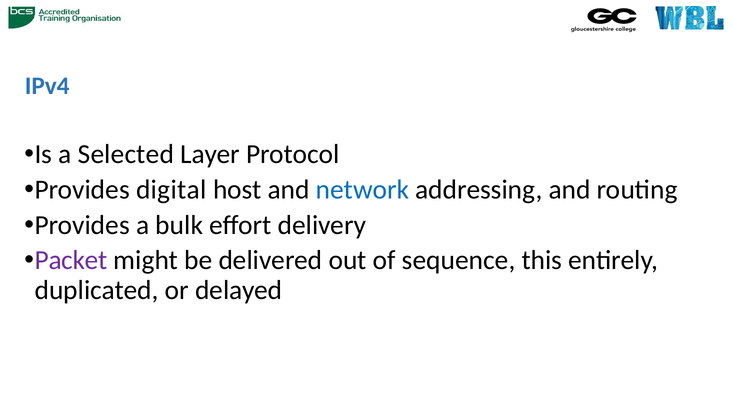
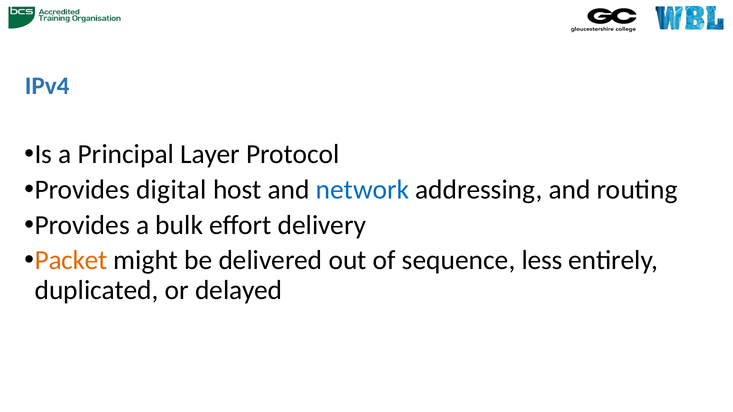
Selected: Selected -> Principal (126, 154)
Packet colour: purple -> orange (71, 261)
this: this -> less (542, 261)
